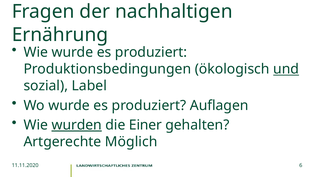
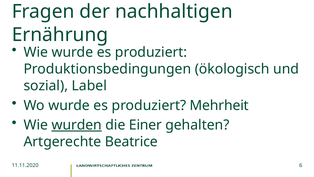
und underline: present -> none (286, 69)
Auflagen: Auflagen -> Mehrheit (219, 105)
Möglich: Möglich -> Beatrice (131, 141)
